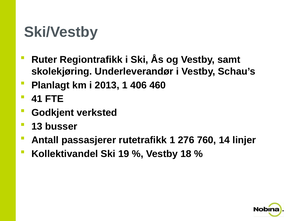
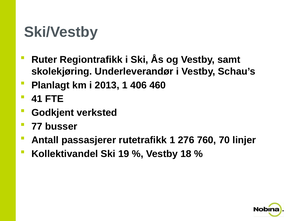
13: 13 -> 77 (37, 127)
14: 14 -> 70 (224, 140)
